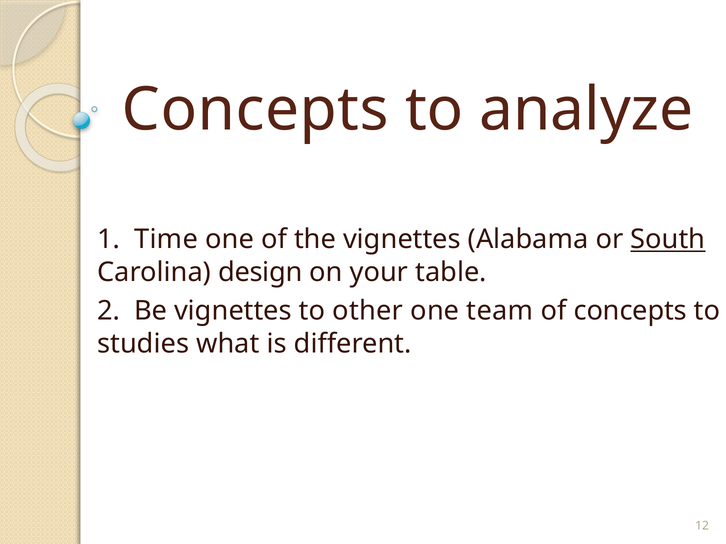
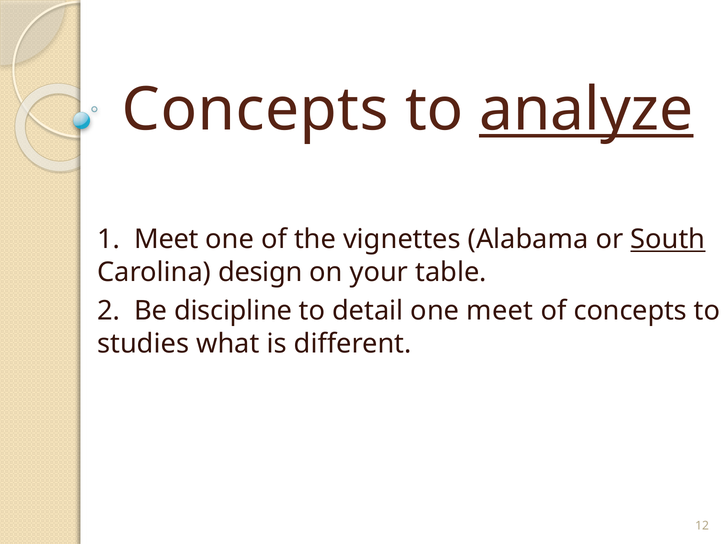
analyze underline: none -> present (586, 110)
1 Time: Time -> Meet (166, 240)
Be vignettes: vignettes -> discipline (233, 311)
other: other -> detail (368, 311)
one team: team -> meet (500, 311)
